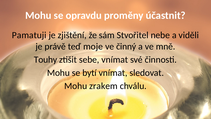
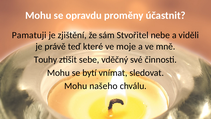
moje: moje -> které (93, 46)
činný: činný -> moje (126, 46)
sebe vnímat: vnímat -> vděčný (115, 59)
zrakem: zrakem -> našeho (103, 86)
